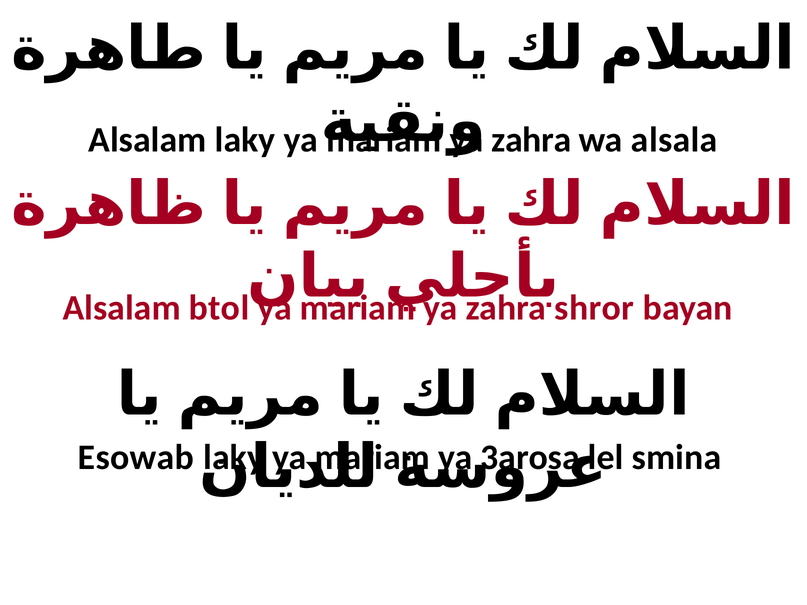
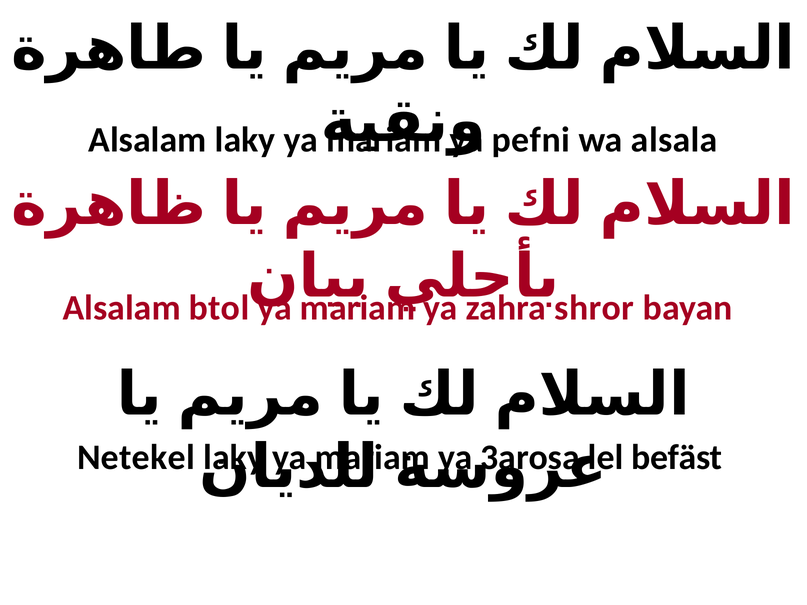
zahra: zahra -> pefni (531, 140)
Esowab: Esowab -> Netekel (136, 458)
smina: smina -> befäst (677, 458)
